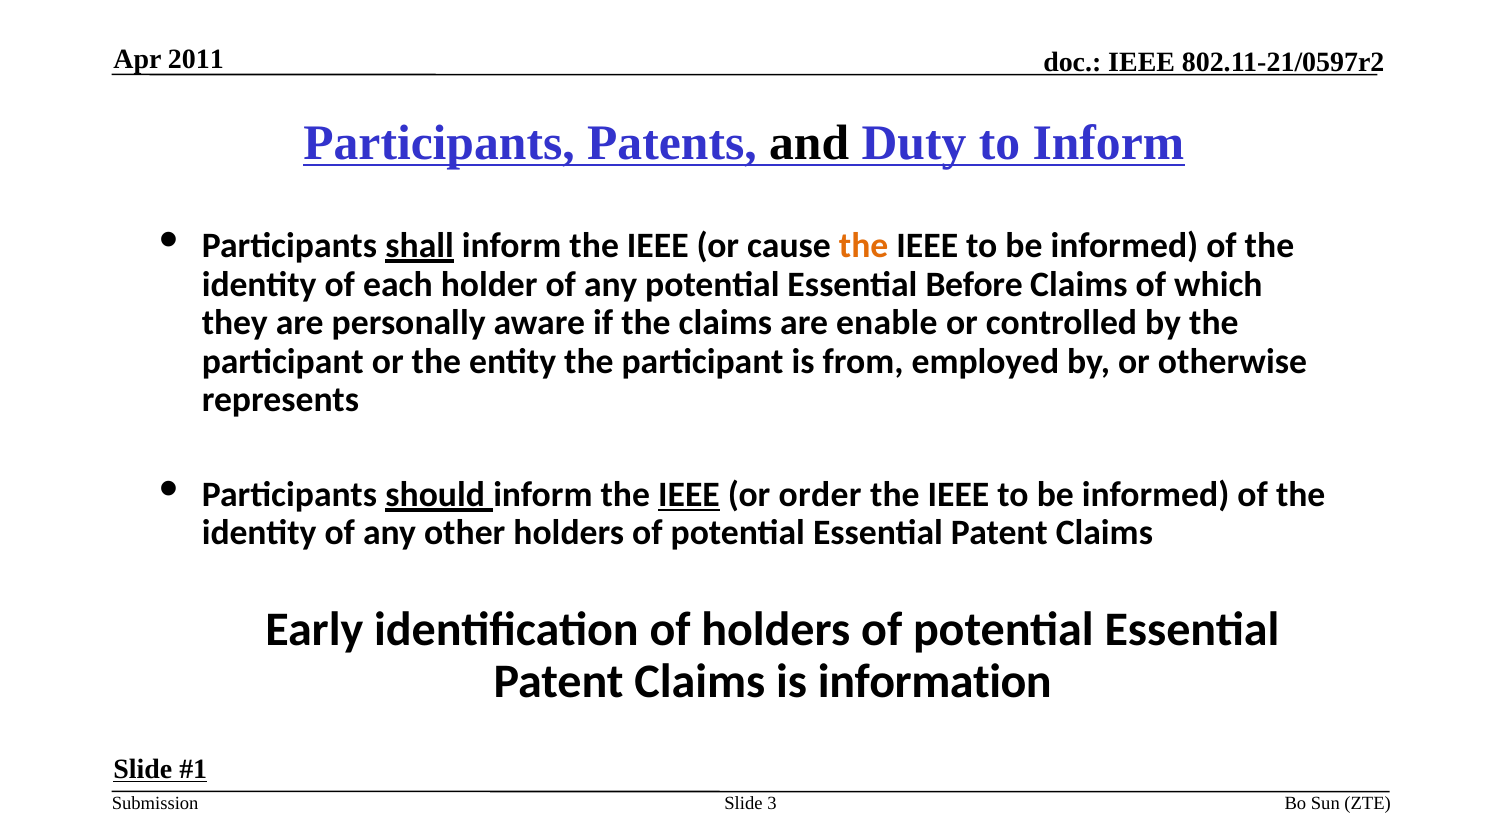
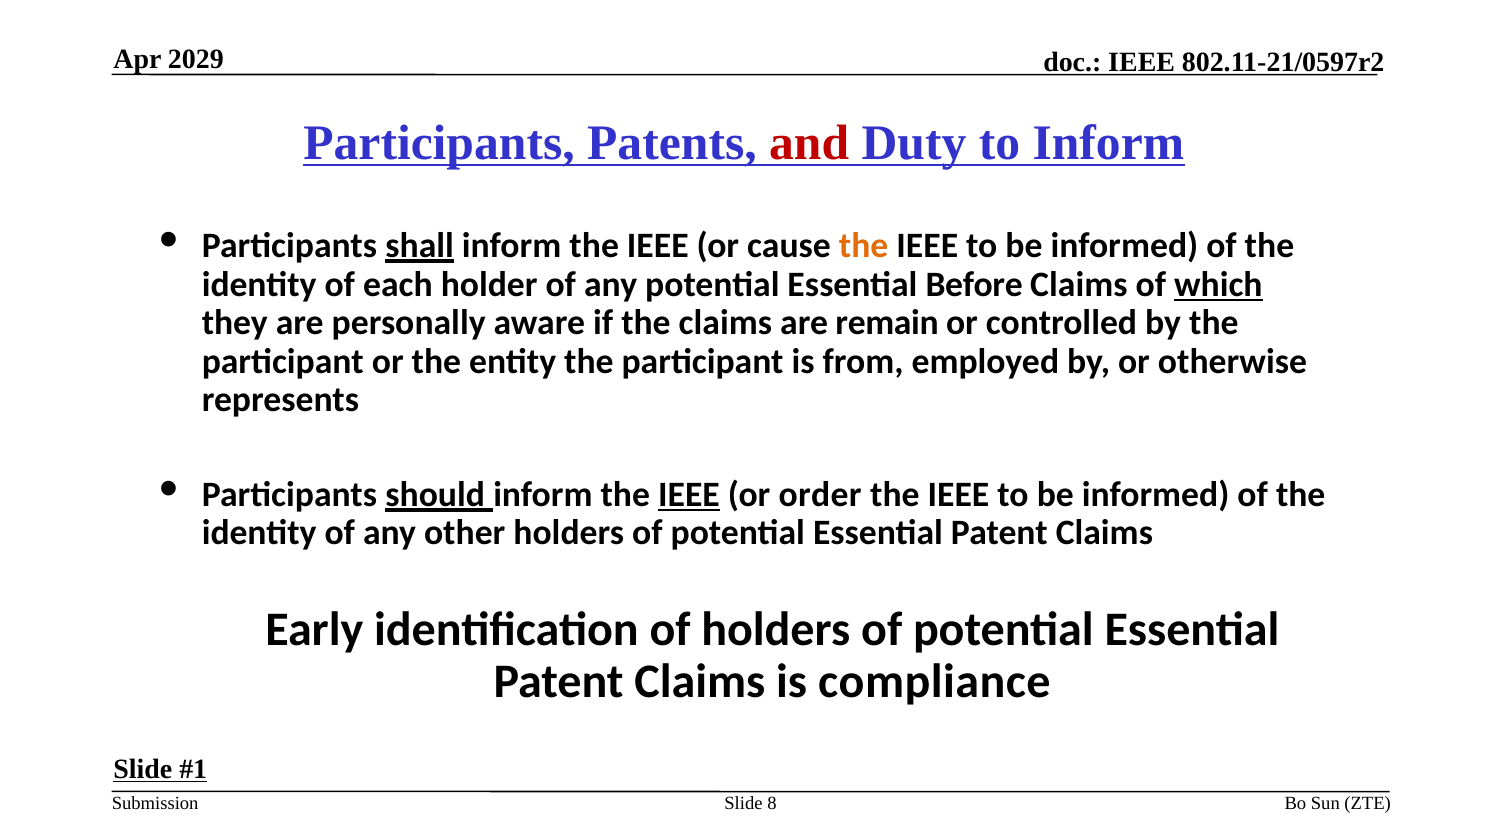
2011: 2011 -> 2029 (196, 59)
and colour: black -> red (809, 143)
which underline: none -> present (1218, 284)
enable: enable -> remain (887, 323)
information: information -> compliance (934, 682)
3: 3 -> 8 (772, 803)
